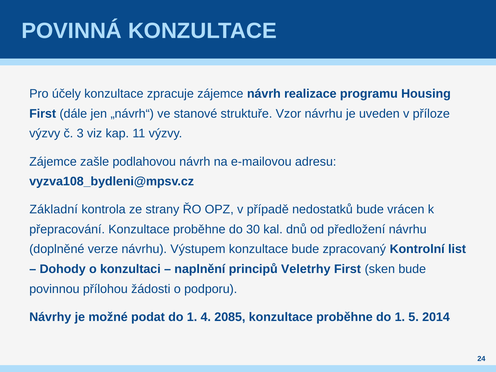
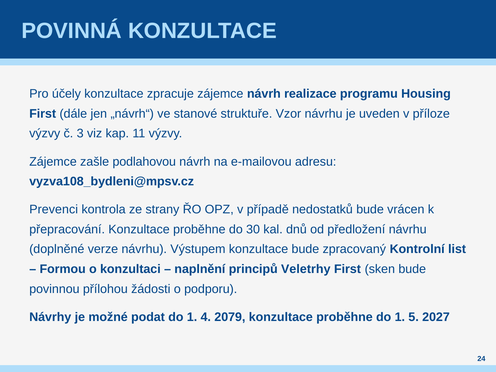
Základní: Základní -> Prevenci (54, 210)
Dohody: Dohody -> Formou (63, 269)
2085: 2085 -> 2079 (230, 317)
2014: 2014 -> 2027 (436, 317)
